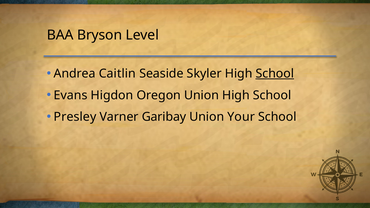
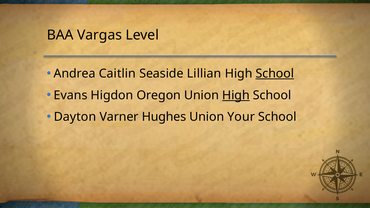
Bryson: Bryson -> Vargas (100, 35)
Skyler: Skyler -> Lillian (204, 74)
High underline: none -> present (236, 95)
Presley: Presley -> Dayton (75, 117)
Garibay: Garibay -> Hughes (164, 117)
